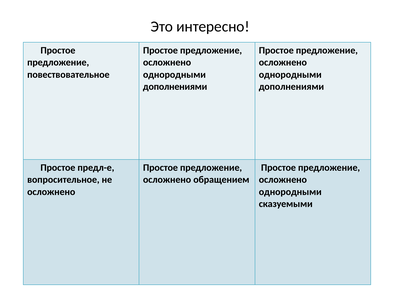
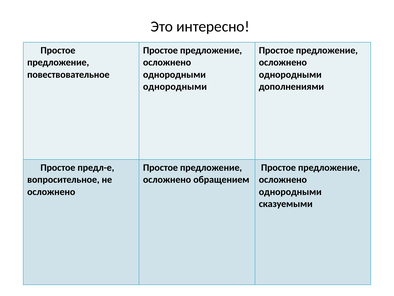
дополнениями: дополнениями -> однородными (175, 86)
